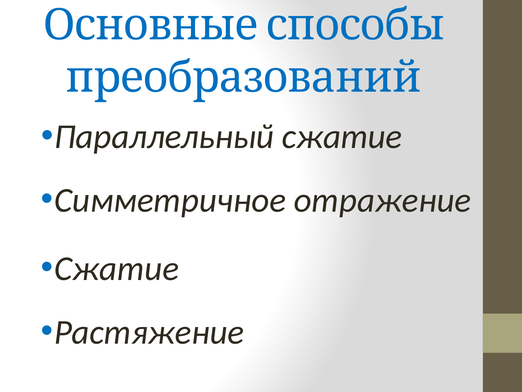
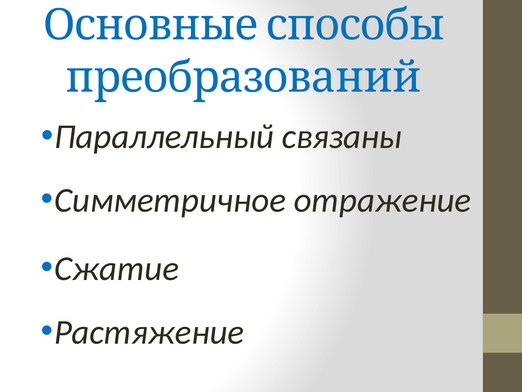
Параллельный сжатие: сжатие -> связаны (342, 137)
